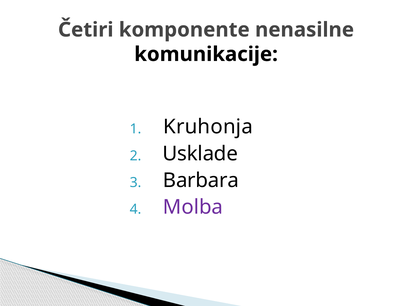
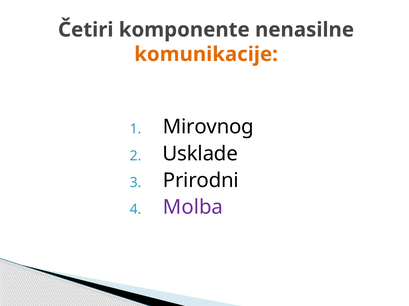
komunikacije colour: black -> orange (206, 54)
Kruhonja: Kruhonja -> Mirovnog (208, 127)
Barbara: Barbara -> Prirodni (201, 181)
